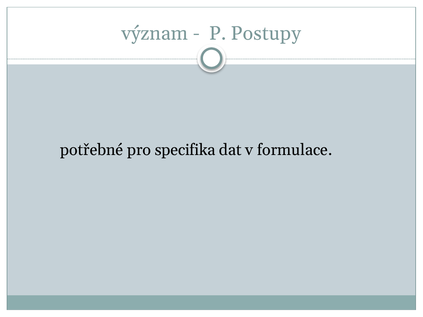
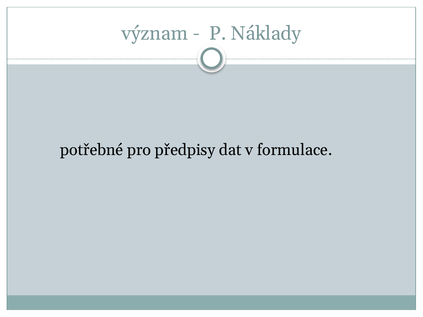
Postupy: Postupy -> Náklady (266, 33)
specifika: specifika -> předpisy (185, 150)
